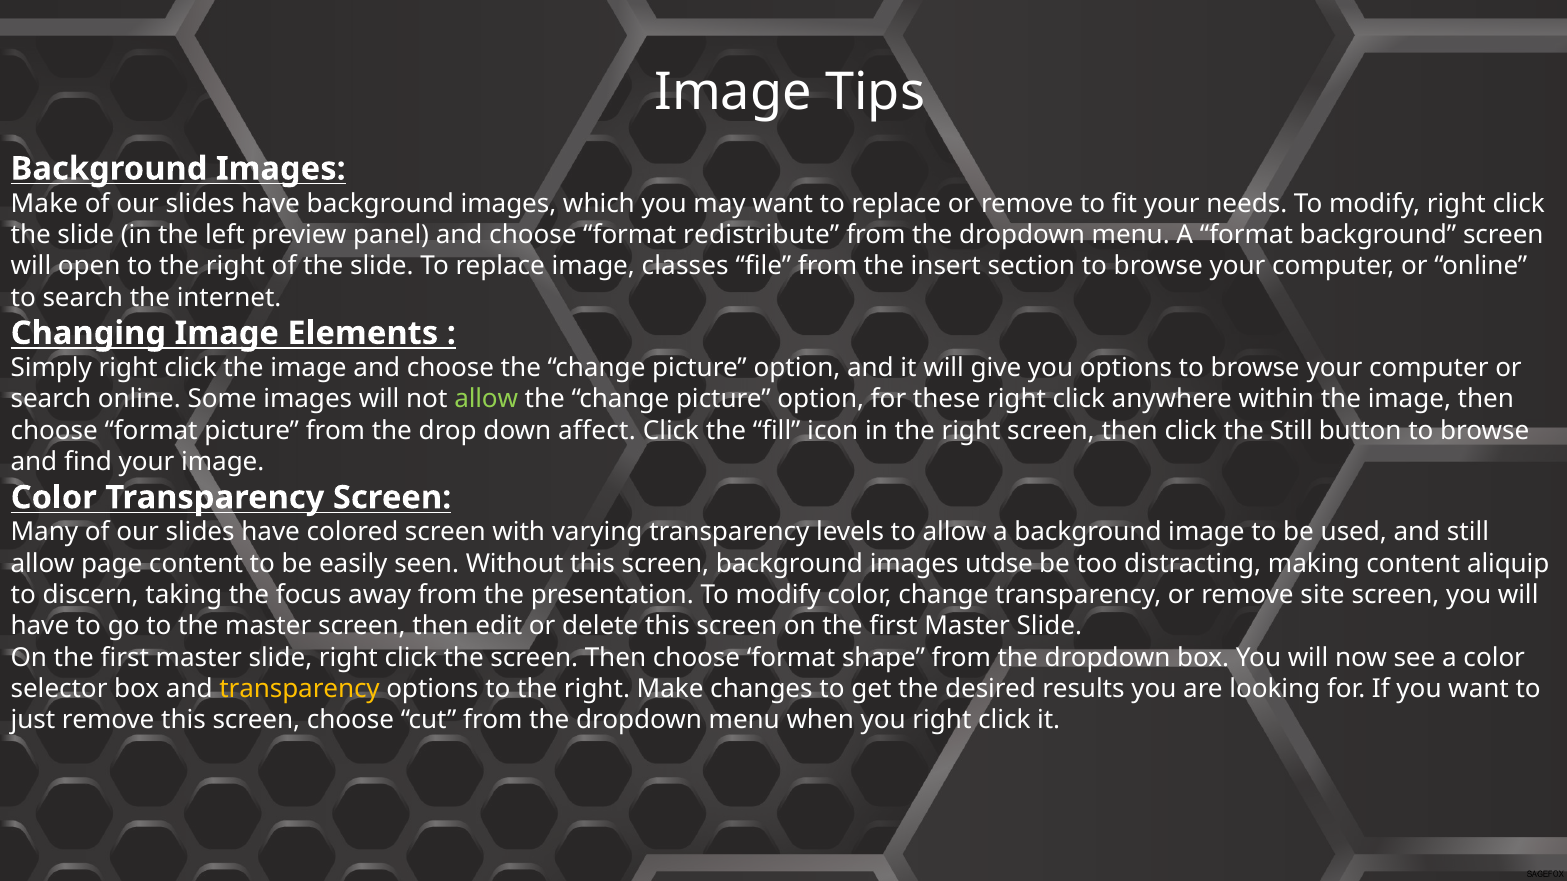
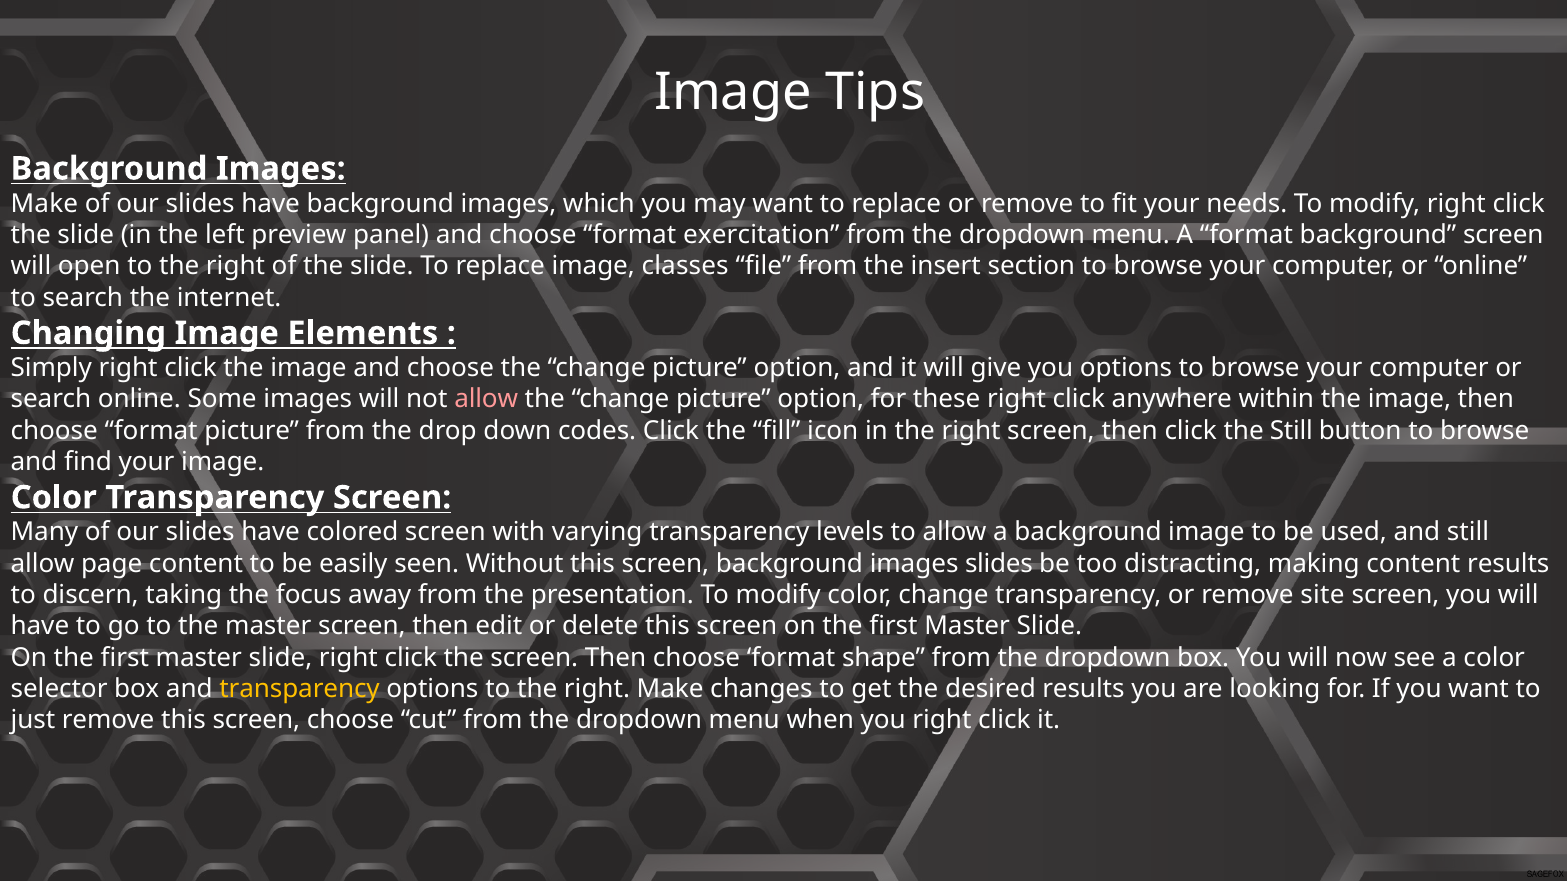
redistribute: redistribute -> exercitation (761, 235)
allow colour: light green -> pink (486, 399)
affect: affect -> codes (597, 431)
images utdse: utdse -> slides (999, 564)
content aliquip: aliquip -> results (1508, 564)
